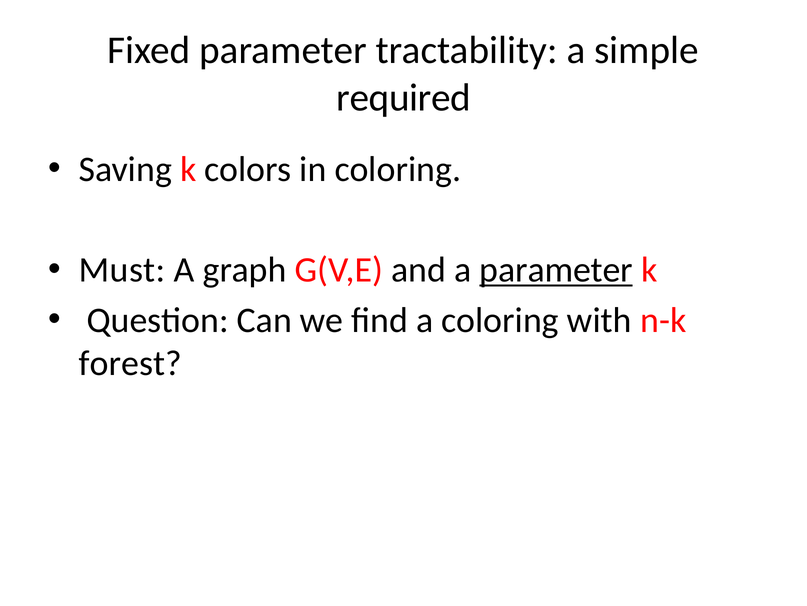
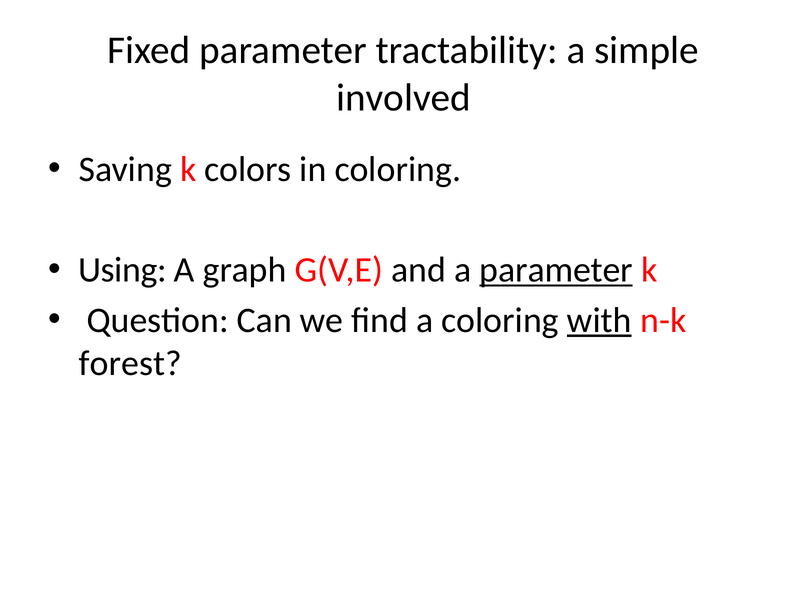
required: required -> involved (403, 98)
Must: Must -> Using (122, 270)
with underline: none -> present (599, 320)
